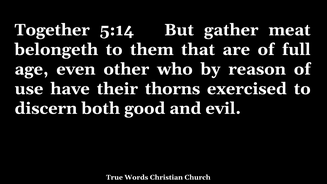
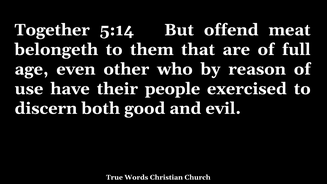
gather: gather -> offend (231, 30)
thorns: thorns -> people (173, 89)
